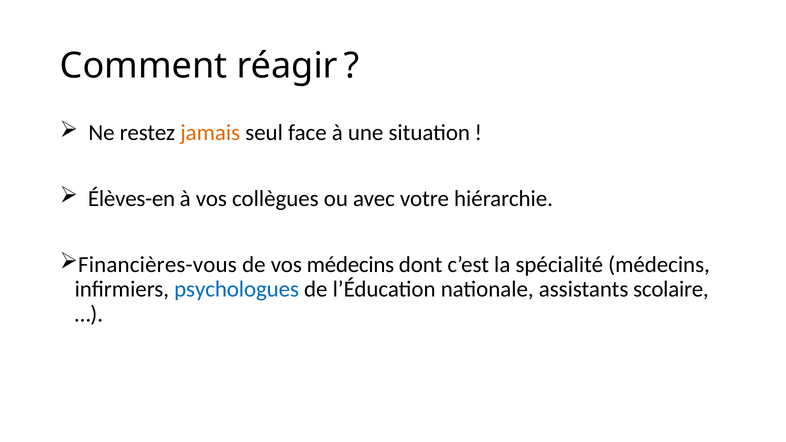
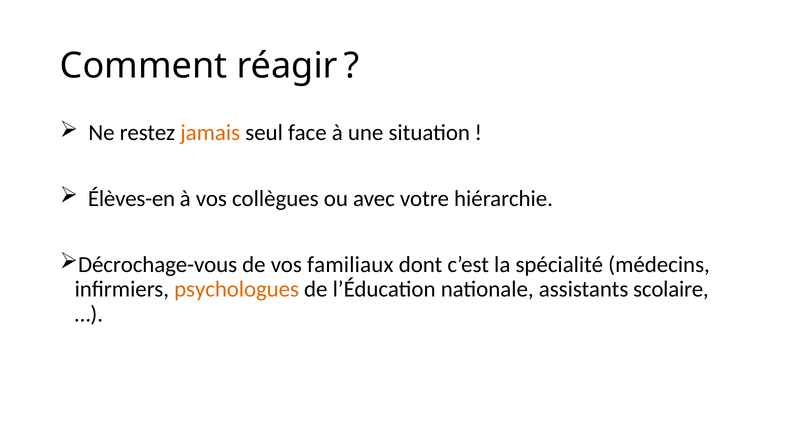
Financières-vous: Financières-vous -> Décrochage-vous (158, 265)
vos médecins: médecins -> familiaux (350, 265)
psychologues colour: blue -> orange (237, 289)
